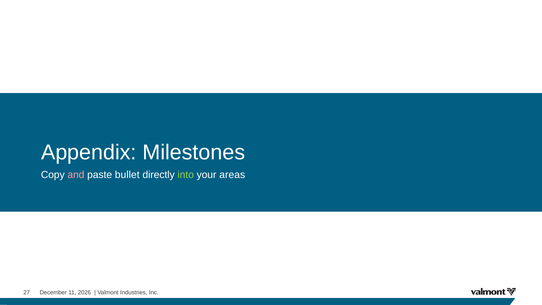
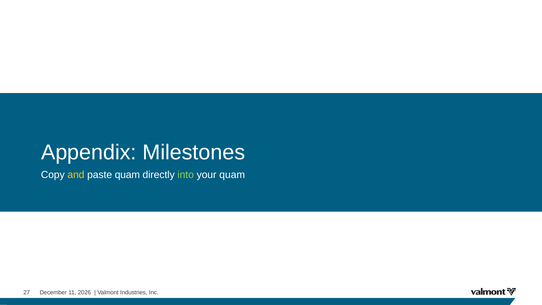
and colour: pink -> yellow (76, 175)
paste bullet: bullet -> quam (127, 175)
your areas: areas -> quam (232, 175)
